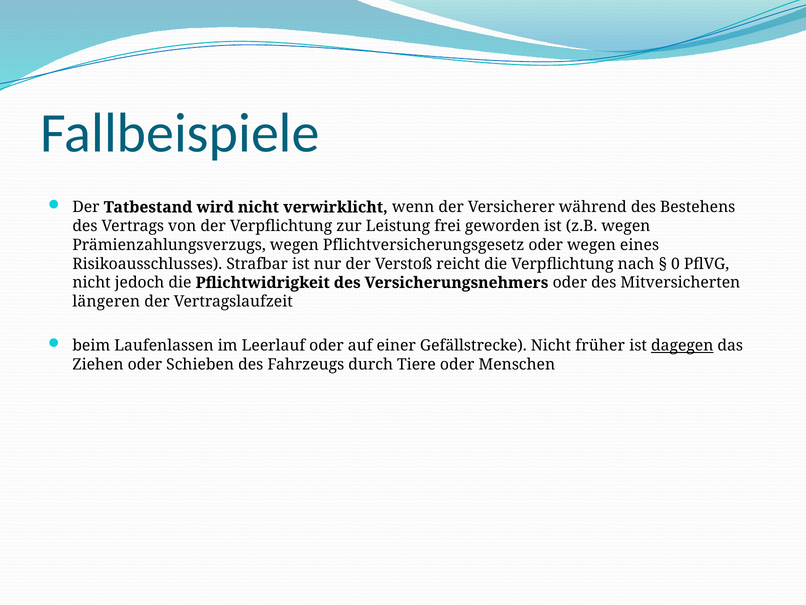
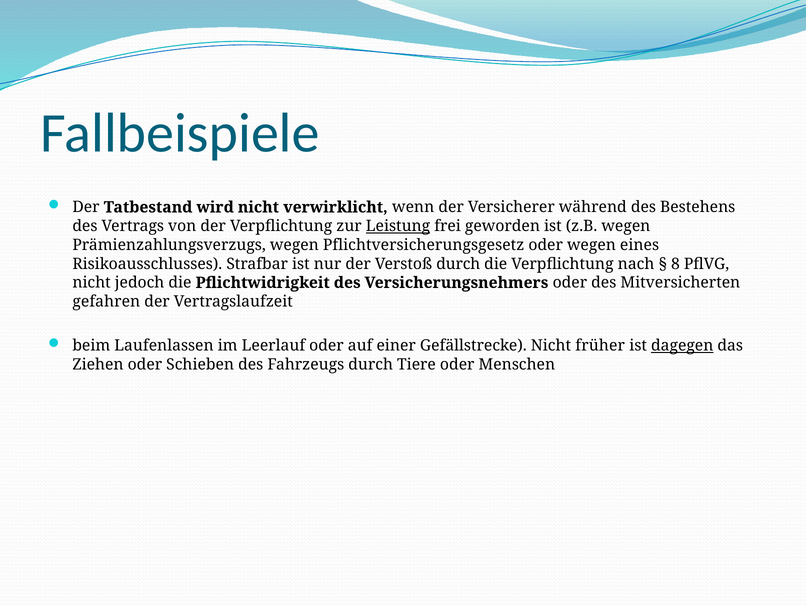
Leistung underline: none -> present (398, 226)
Verstoß reicht: reicht -> durch (458, 264)
0: 0 -> 8 (675, 264)
längeren: längeren -> gefahren (106, 301)
